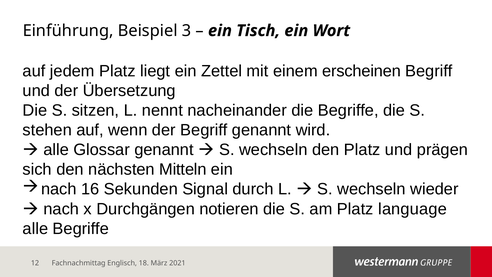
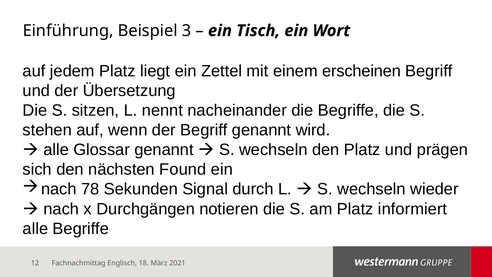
Mitteln: Mitteln -> Found (183, 169)
16: 16 -> 78 (90, 189)
language: language -> informiert (413, 209)
